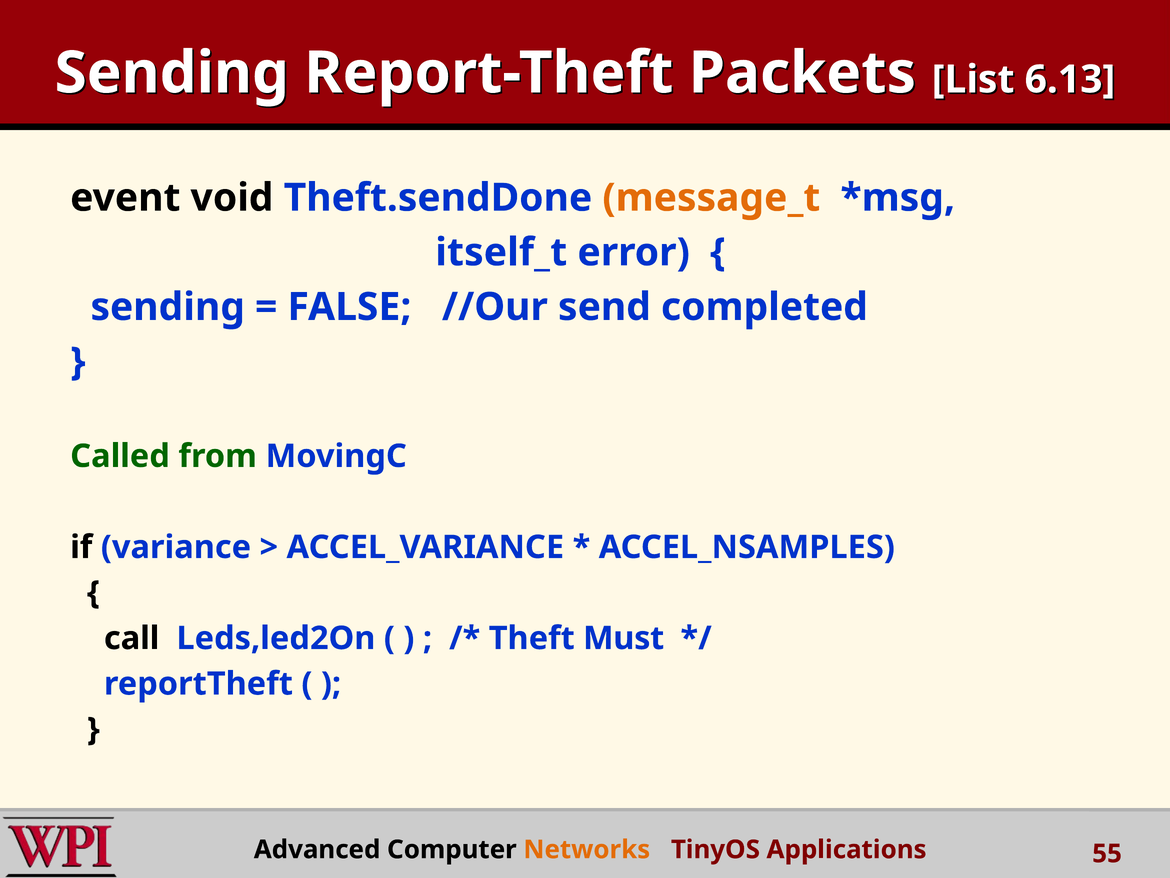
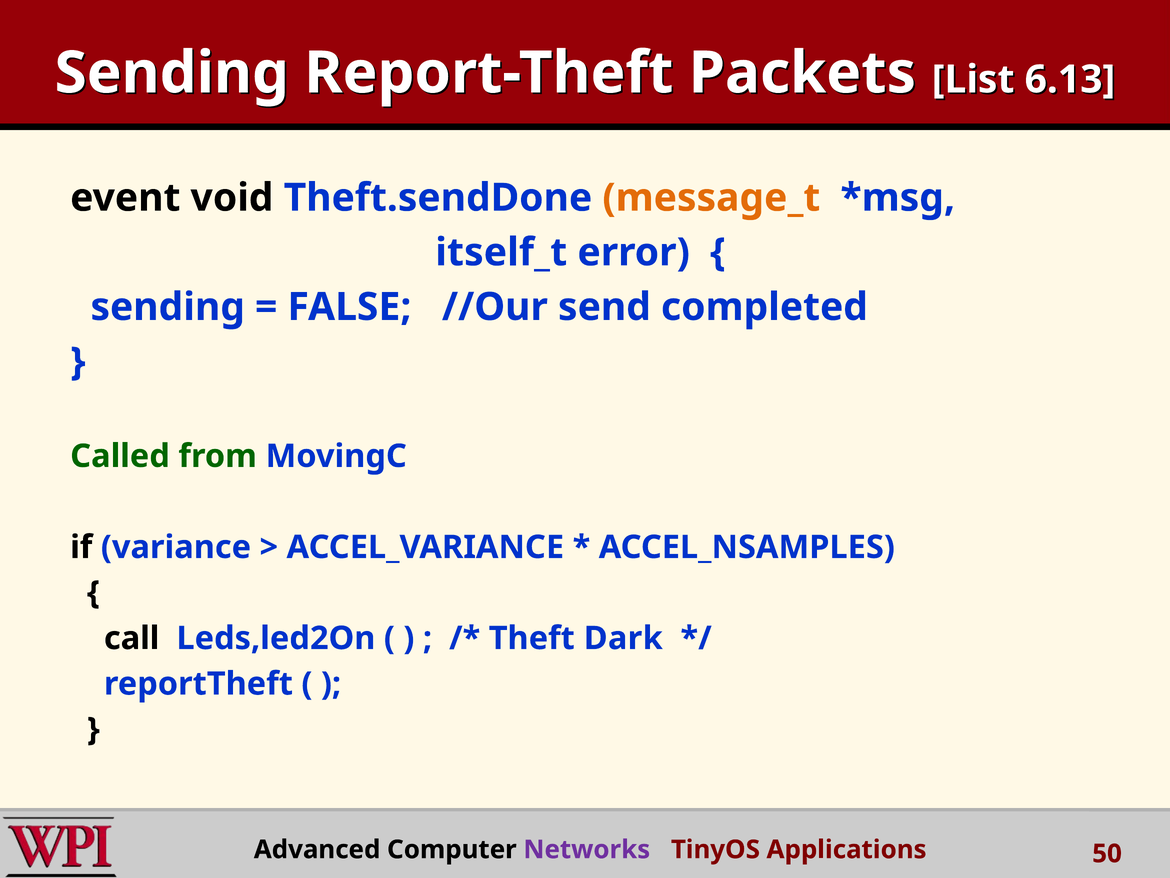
Must: Must -> Dark (623, 638)
Networks colour: orange -> purple (587, 849)
55: 55 -> 50 (1107, 853)
